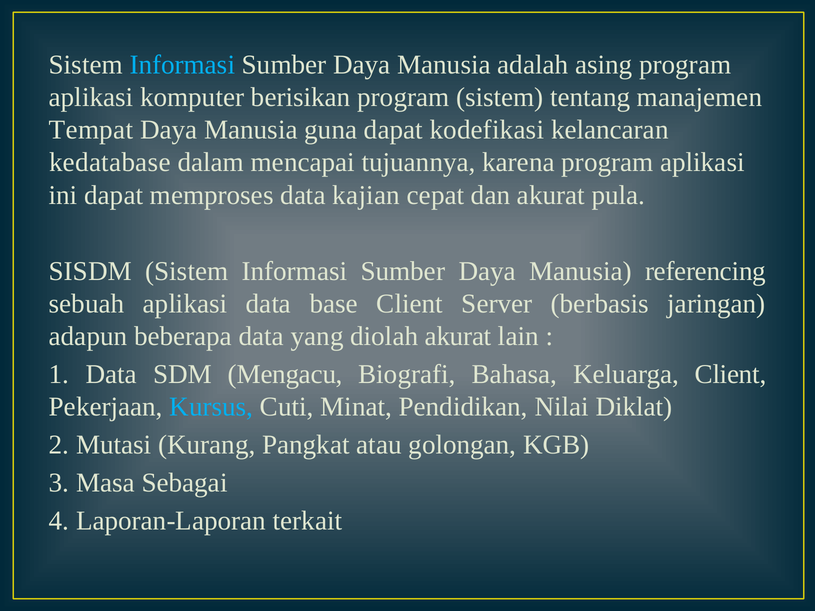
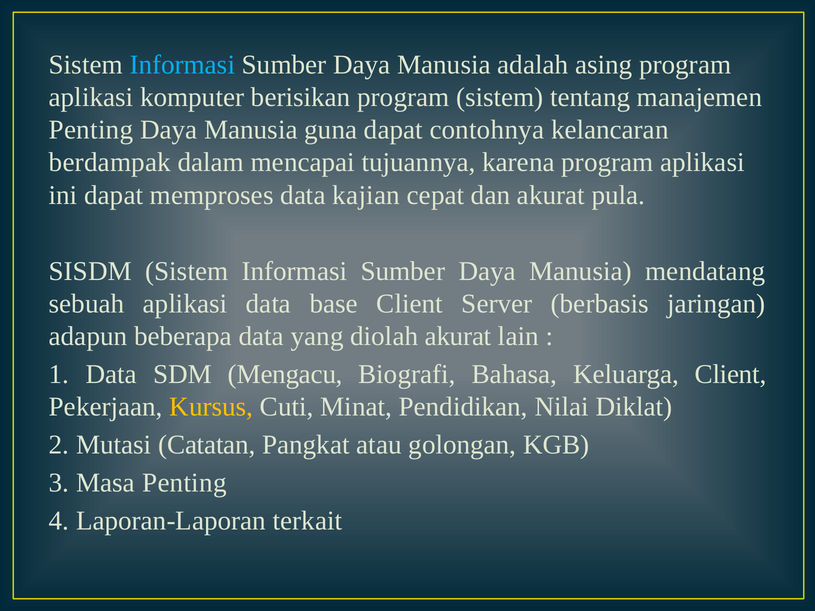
Tempat: Tempat -> Penting (91, 130)
kodefikasi: kodefikasi -> contohnya (487, 130)
kedatabase: kedatabase -> berdampak (110, 163)
referencing: referencing -> mendatang (705, 271)
Kursus colour: light blue -> yellow (211, 407)
Kurang: Kurang -> Catatan (207, 445)
Masa Sebagai: Sebagai -> Penting (184, 483)
